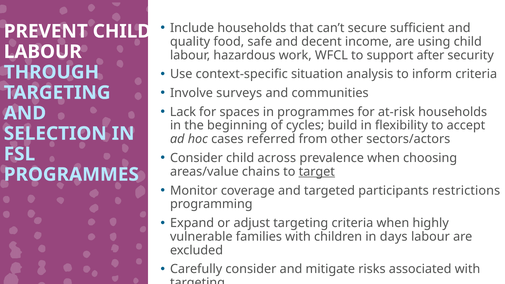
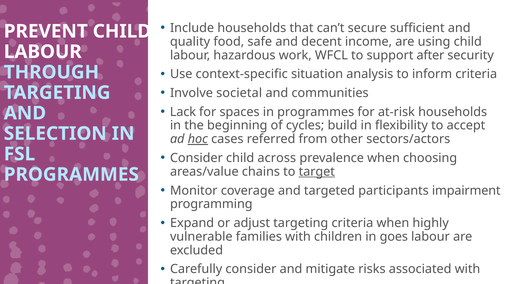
surveys: surveys -> societal (239, 93)
hoc underline: none -> present (198, 139)
restrictions: restrictions -> impairment (466, 191)
days: days -> goes (394, 237)
